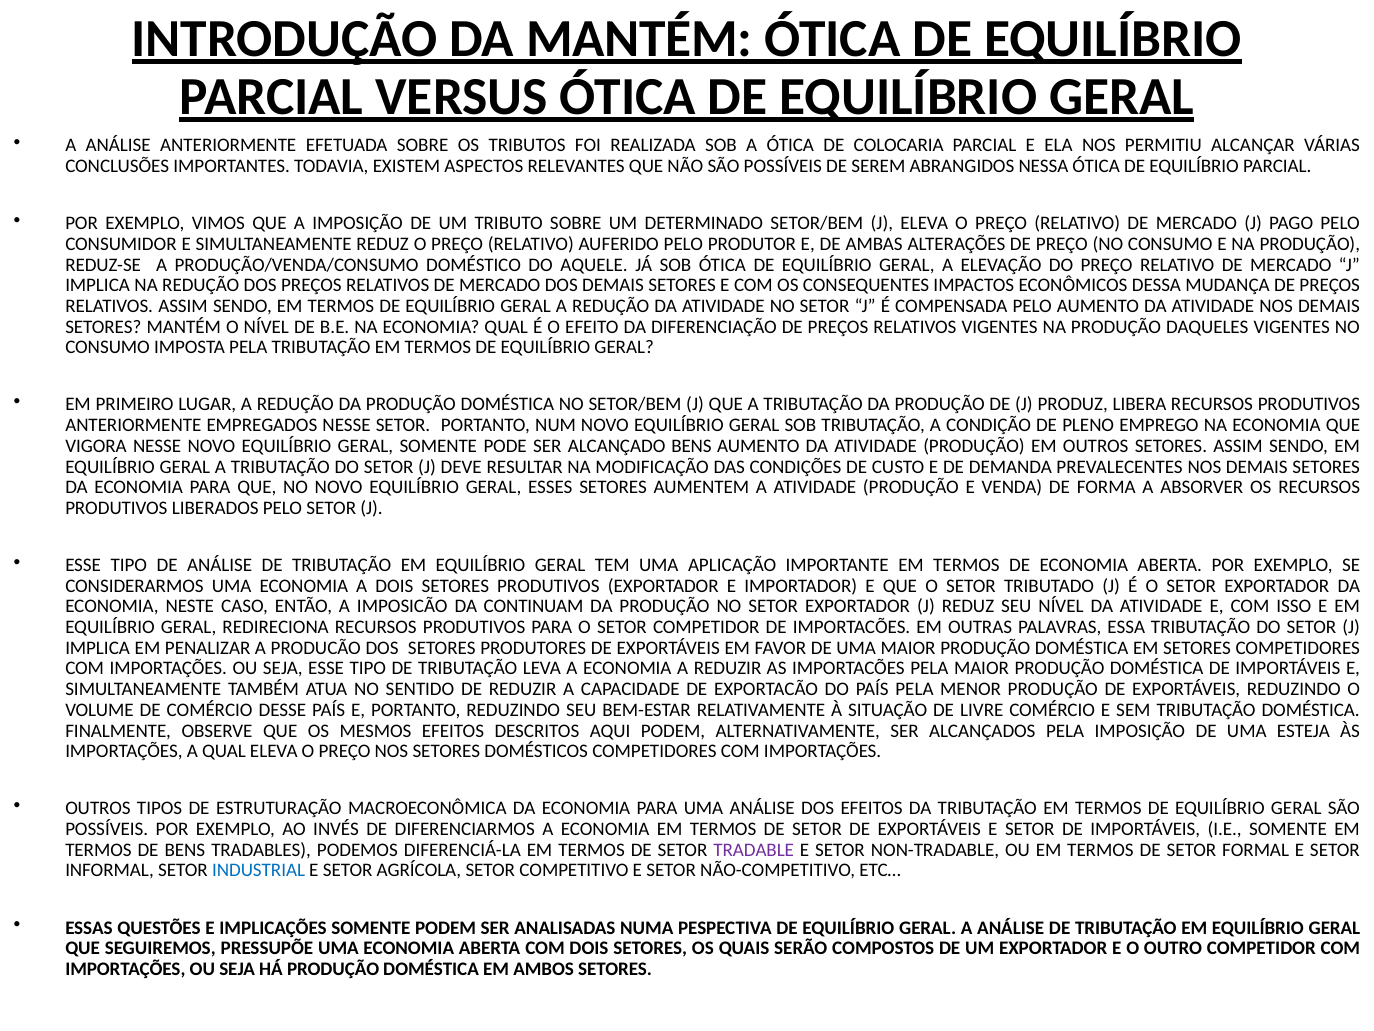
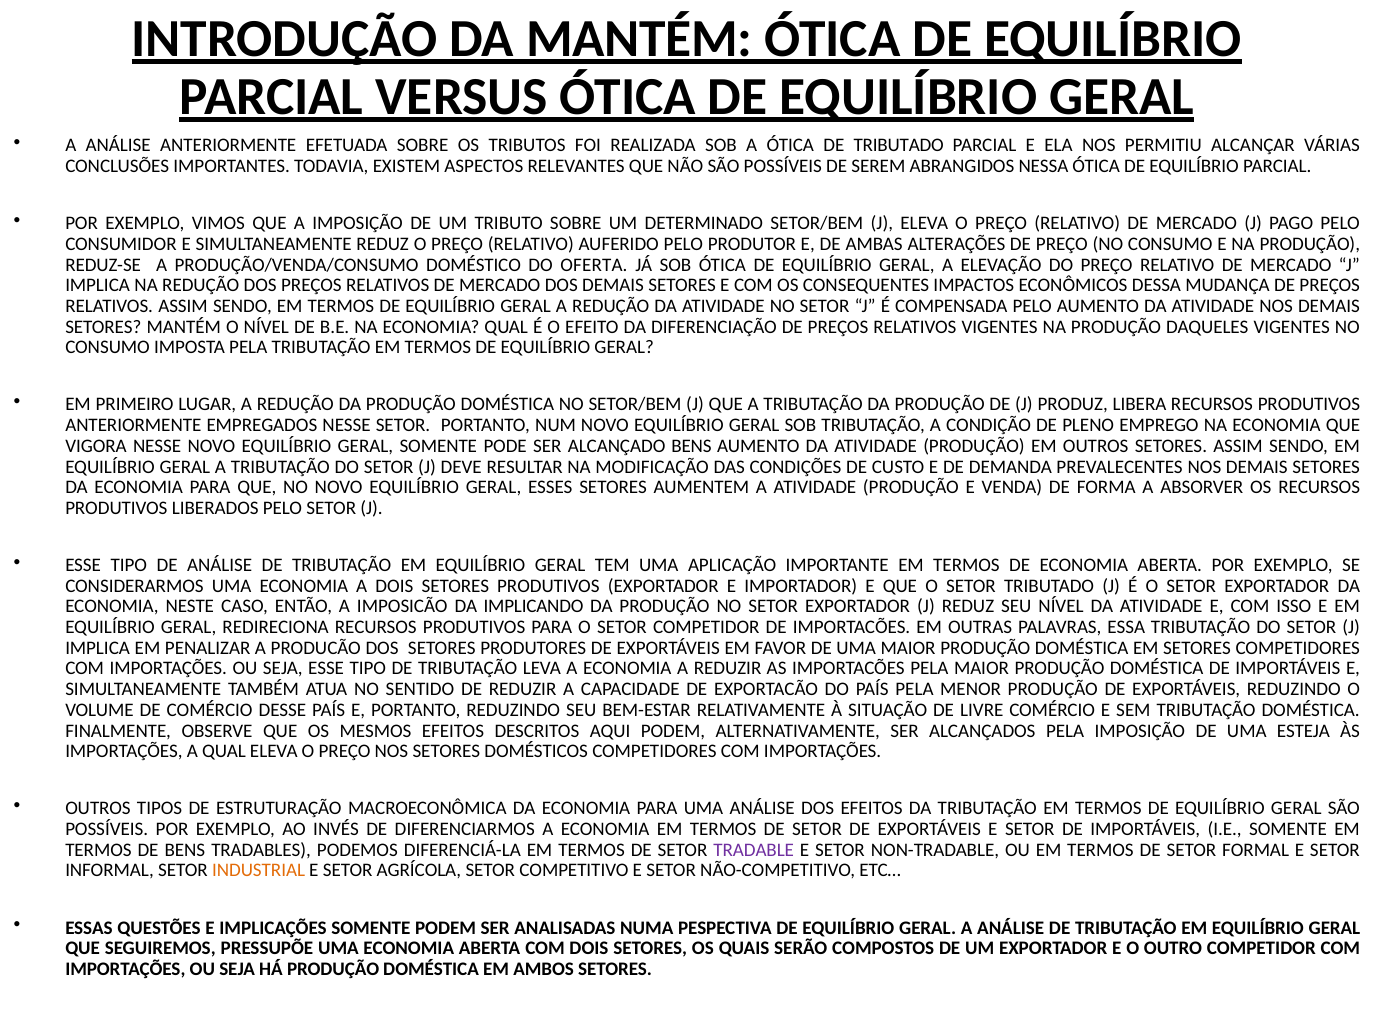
DE COLOCARIA: COLOCARIA -> TRIBUTADO (899, 145)
AQUELE: AQUELE -> OFERTA (594, 265)
CONTINUAM: CONTINUAM -> IMPLICANDO (534, 606)
INDUSTRIAL colour: blue -> orange (259, 870)
